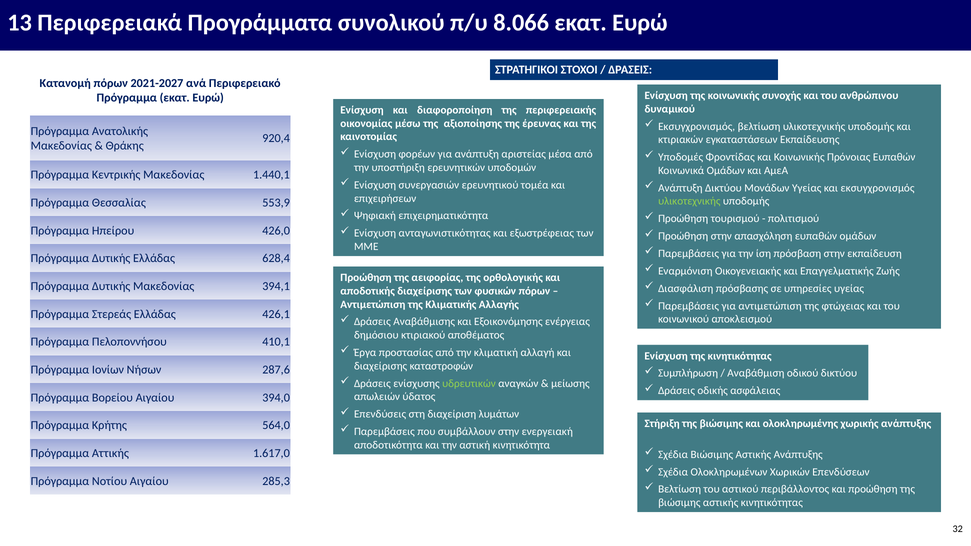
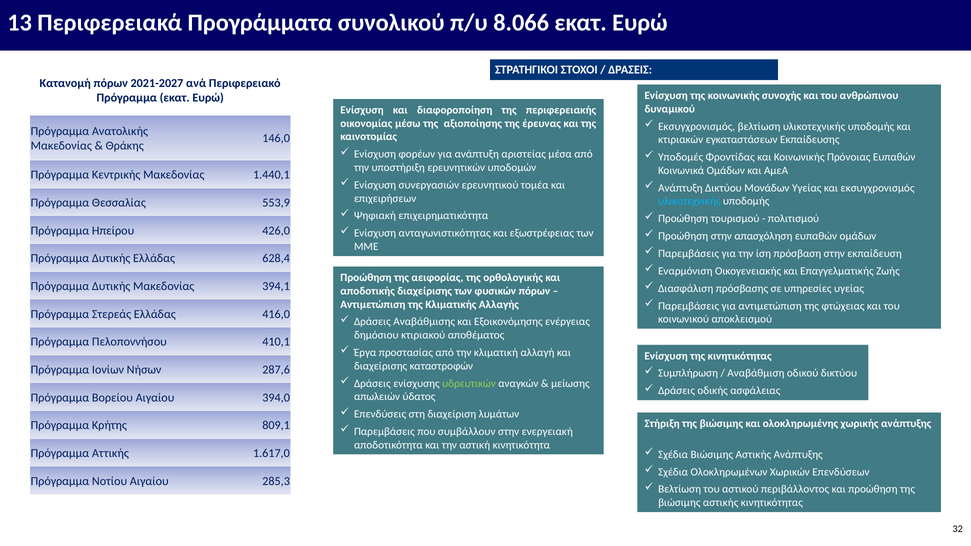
920,4: 920,4 -> 146,0 (276, 138)
υλικοτεχνικής colour: light green -> light blue (689, 201)
426,1: 426,1 -> 416,0 (276, 314)
564,0: 564,0 -> 809,1 (276, 426)
